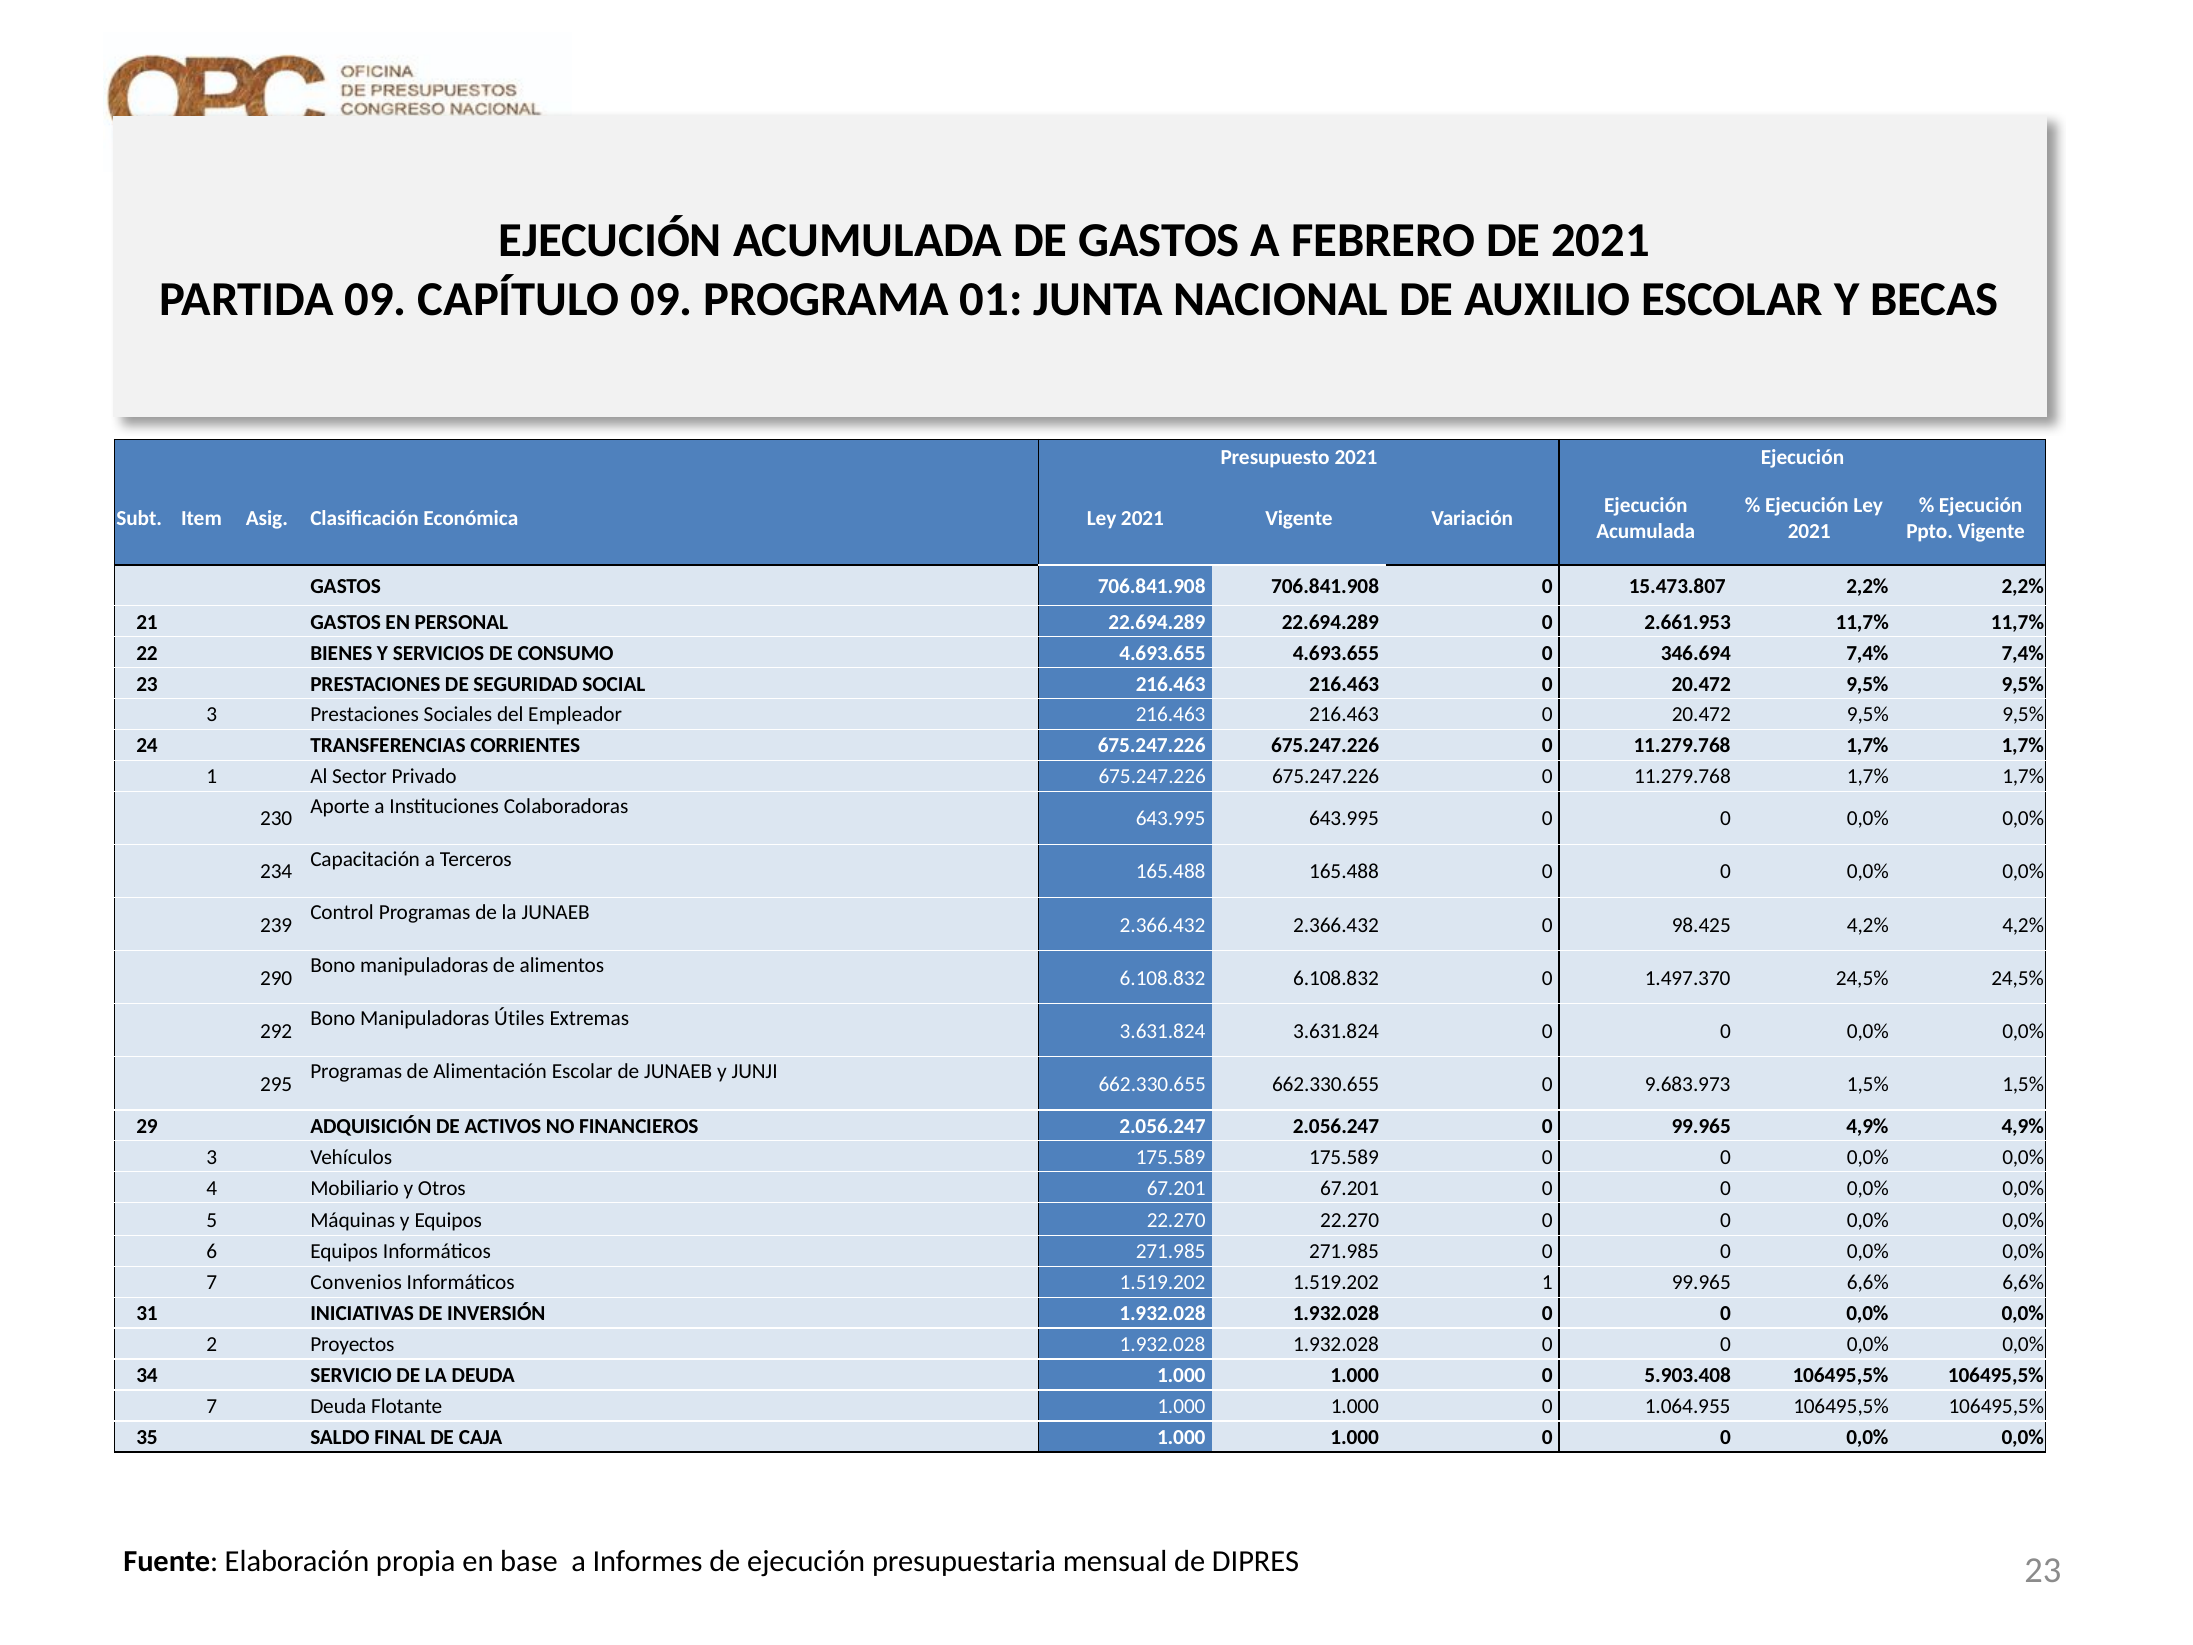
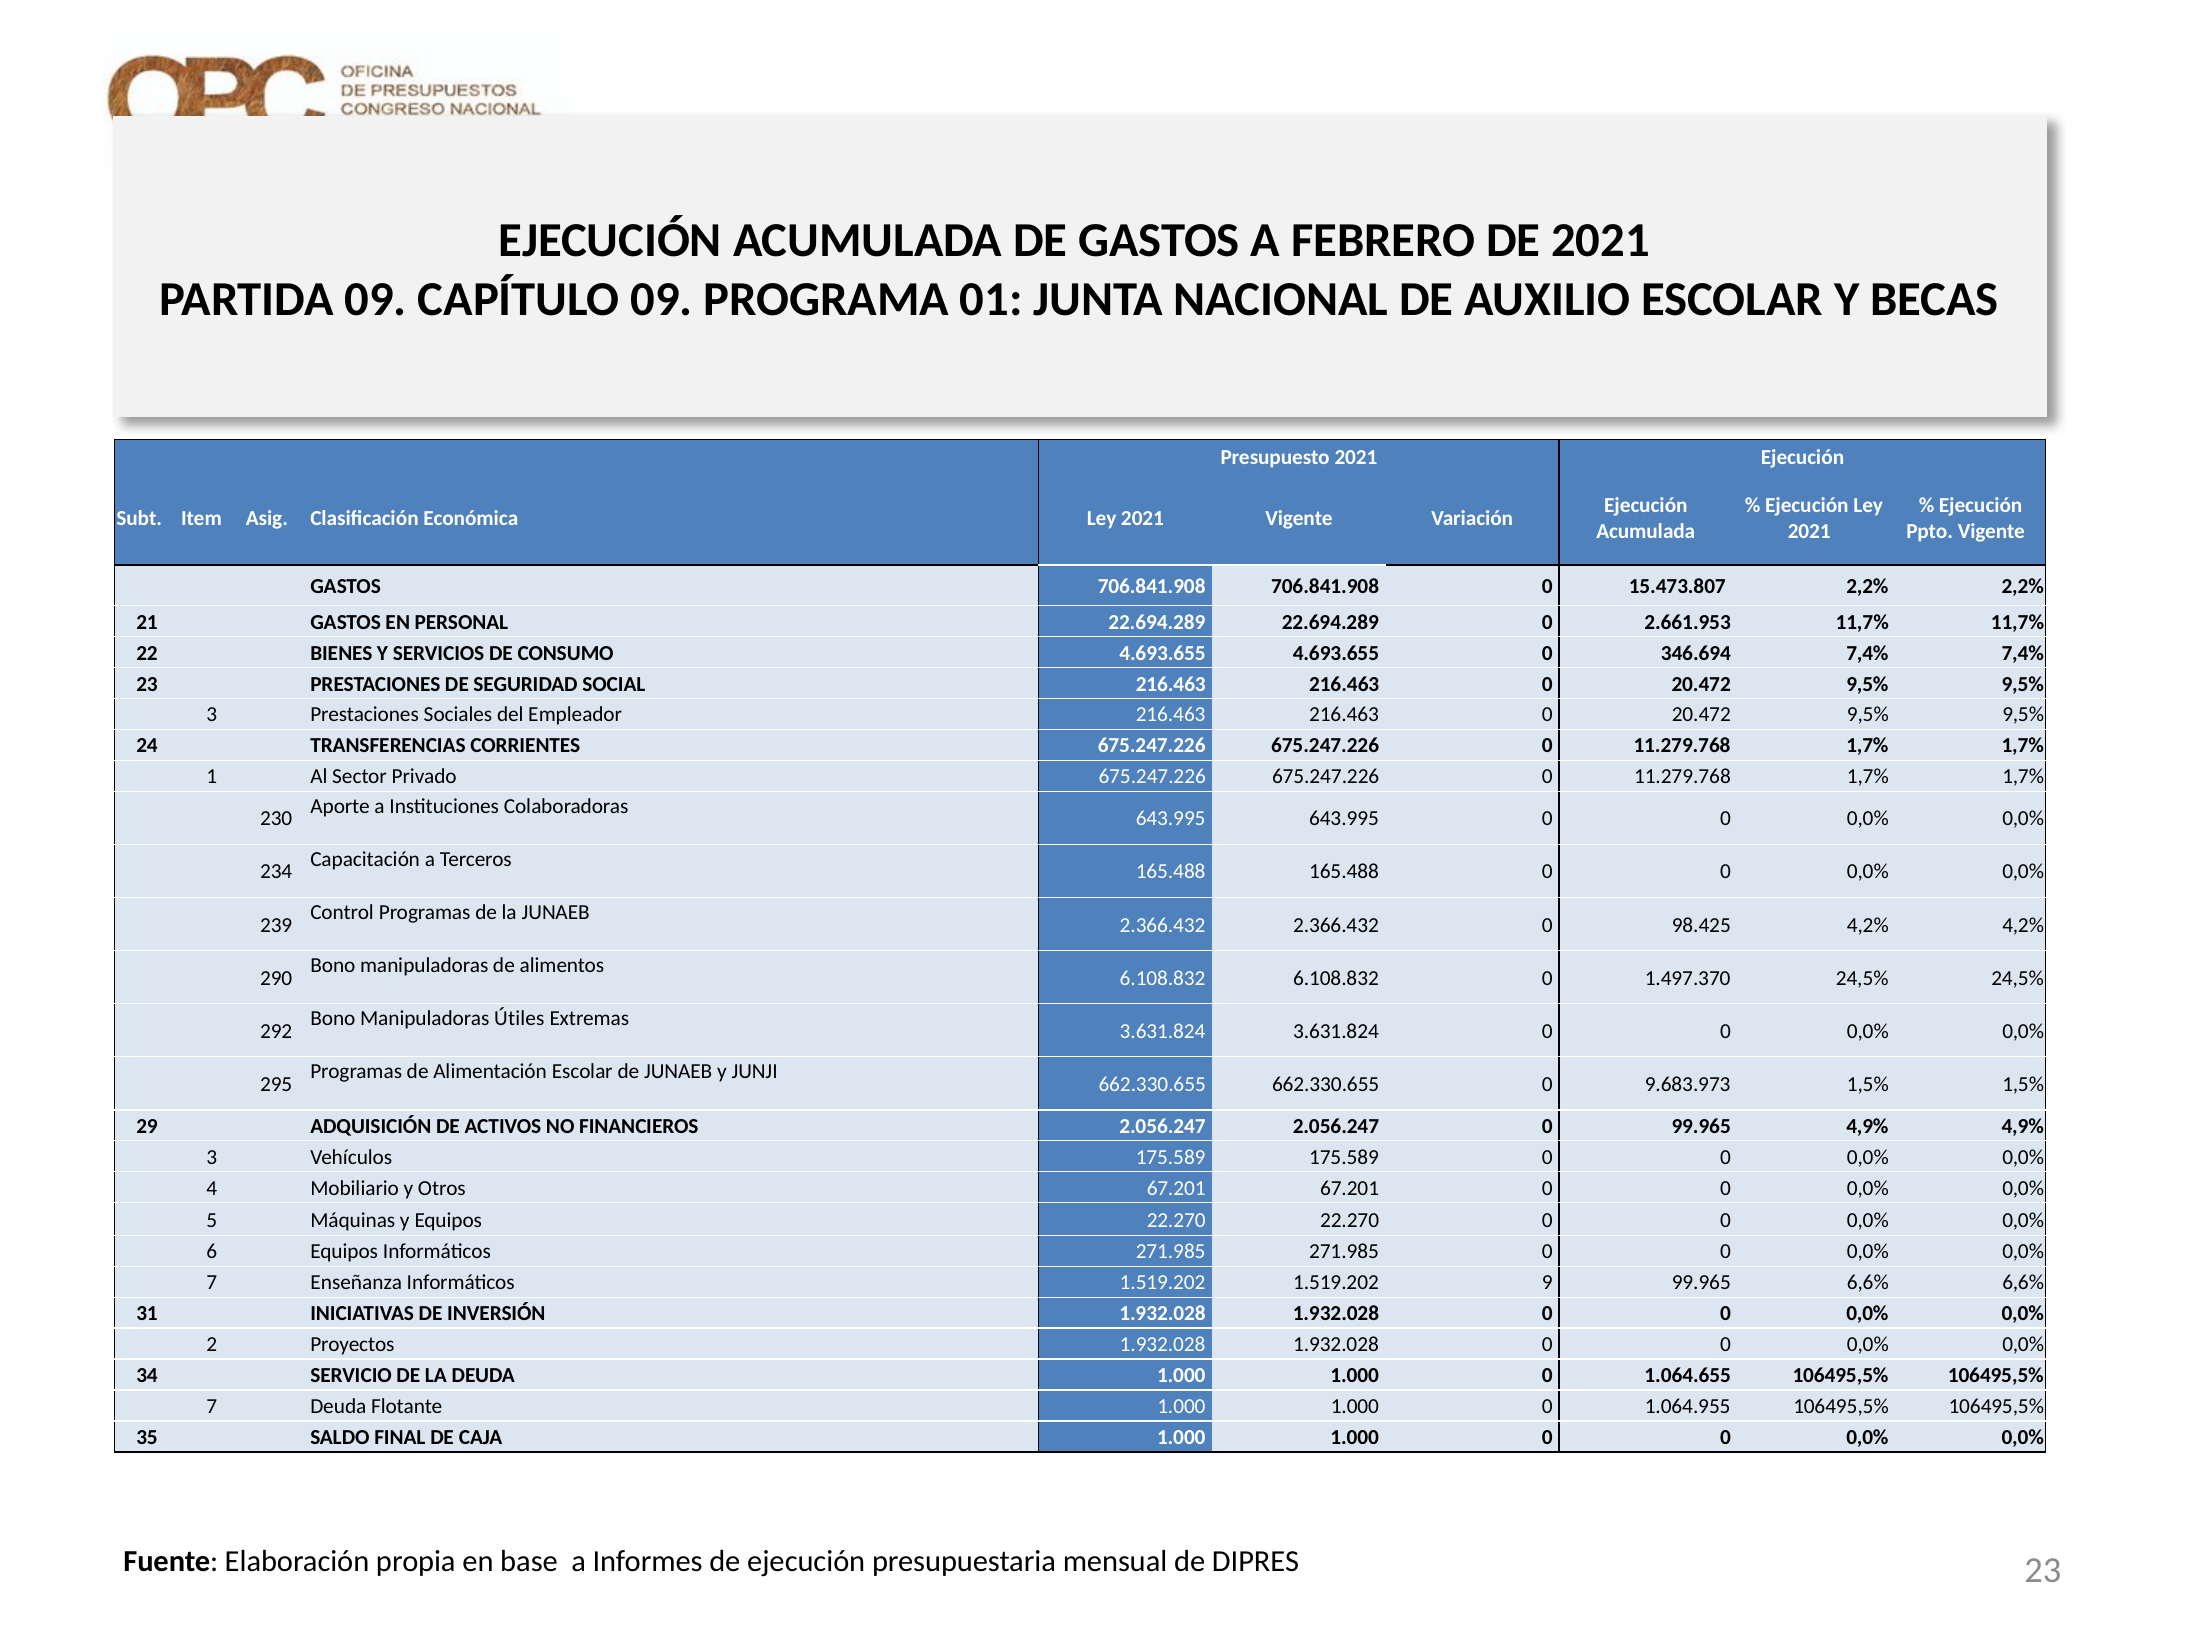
Convenios: Convenios -> Enseñanza (356, 1283)
1.519.202 1: 1 -> 9 (1547, 1283)
5.903.408: 5.903.408 -> 1.064.655 (1688, 1375)
